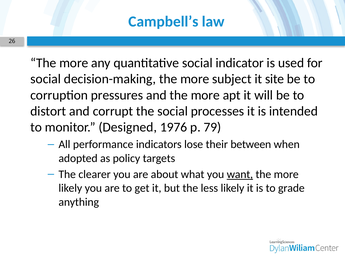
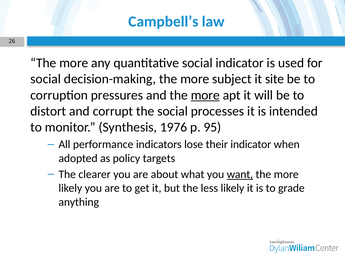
more underline: none -> present (205, 95)
Designed: Designed -> Synthesis (128, 127)
79: 79 -> 95 (212, 127)
their between: between -> indicator (251, 144)
